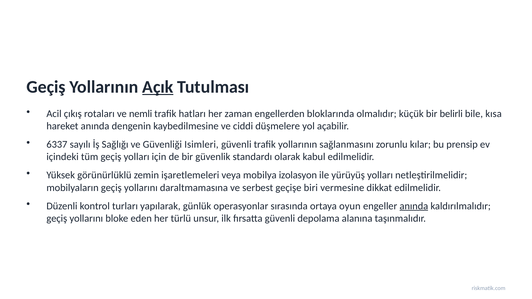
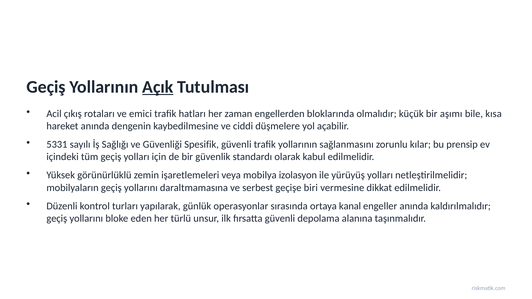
nemli: nemli -> emici (141, 114)
belirli: belirli -> aşımı (451, 114)
6337: 6337 -> 5331 (57, 145)
Isimleri: Isimleri -> Spesifik (202, 145)
oyun: oyun -> kanal (350, 206)
anında underline: present -> none (414, 206)
